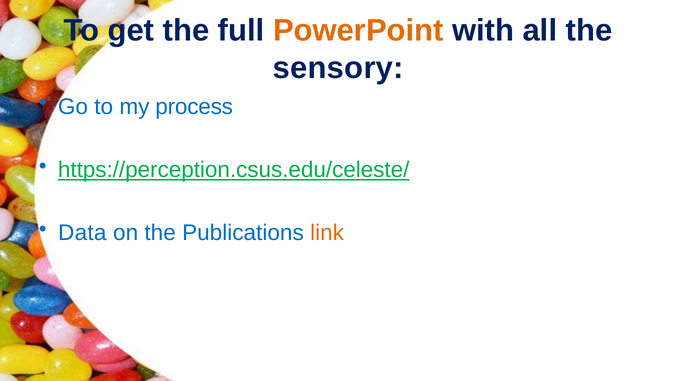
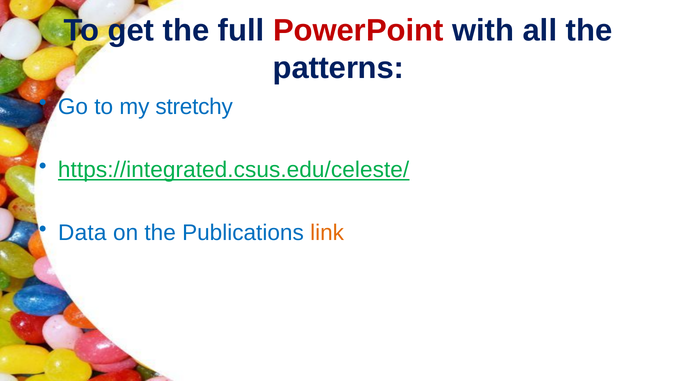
PowerPoint colour: orange -> red (358, 31)
sensory: sensory -> patterns (338, 68)
process: process -> stretchy (194, 107)
https://perception.csus.edu/celeste/: https://perception.csus.edu/celeste/ -> https://integrated.csus.edu/celeste/ (234, 170)
